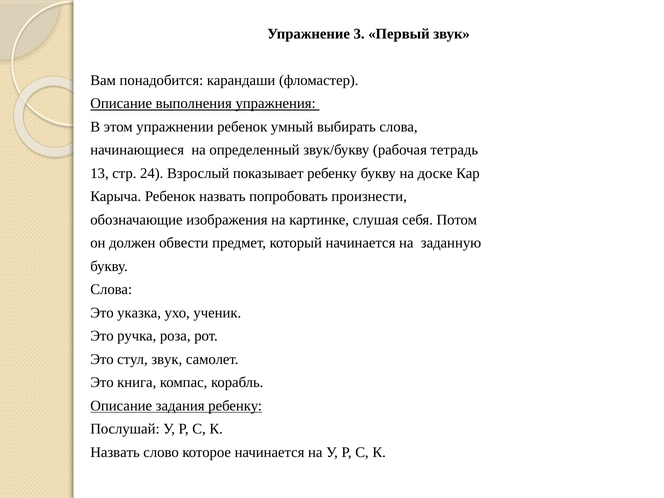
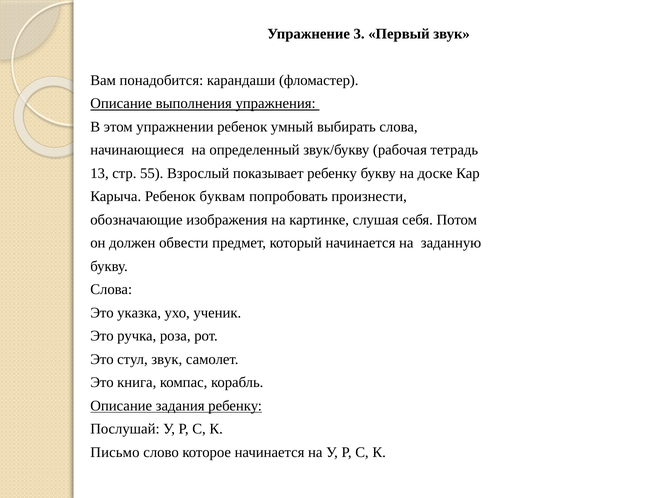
24: 24 -> 55 (152, 173)
Ребенок назвать: назвать -> буквам (222, 197)
Назвать: Назвать -> Письмо (115, 452)
